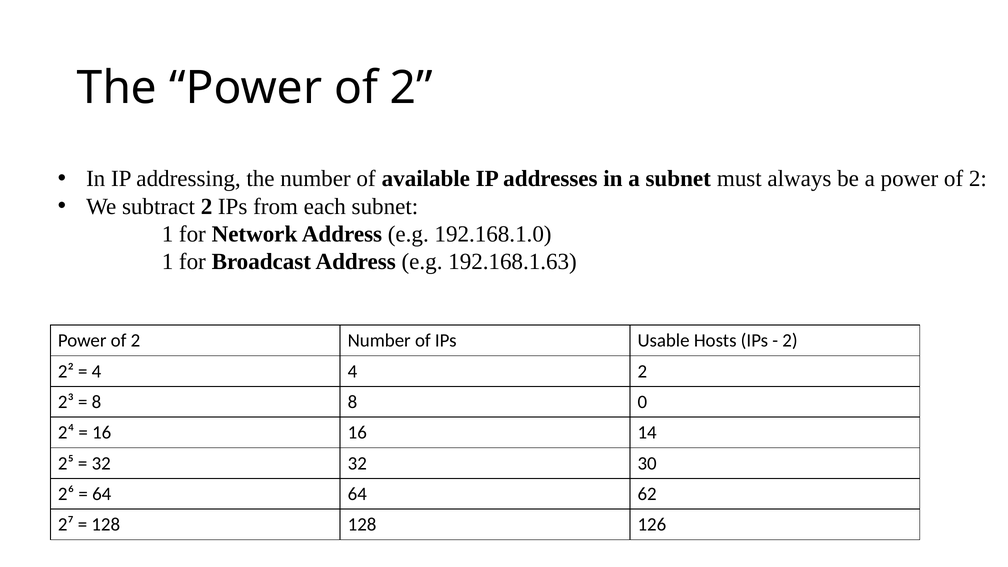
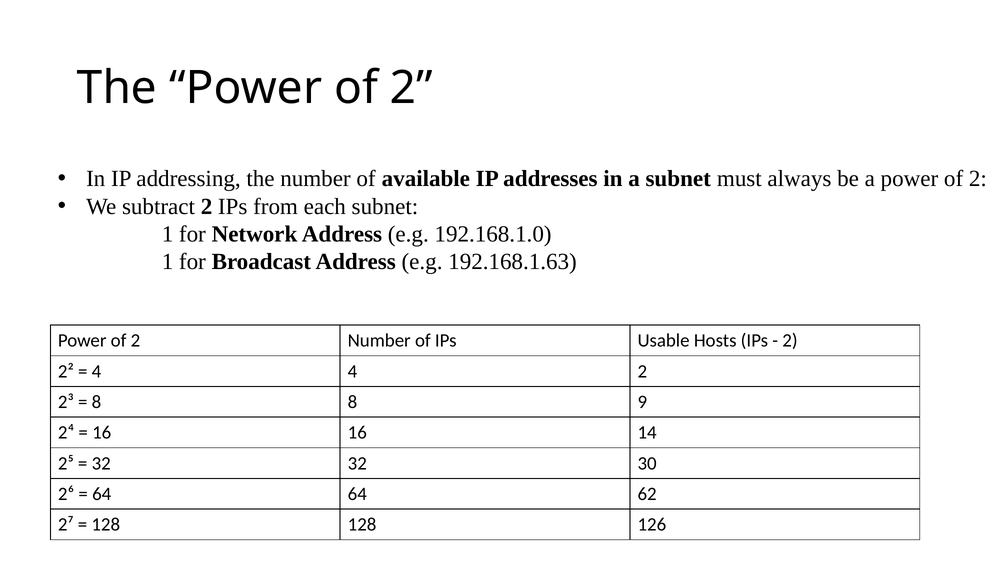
0: 0 -> 9 (642, 402)
